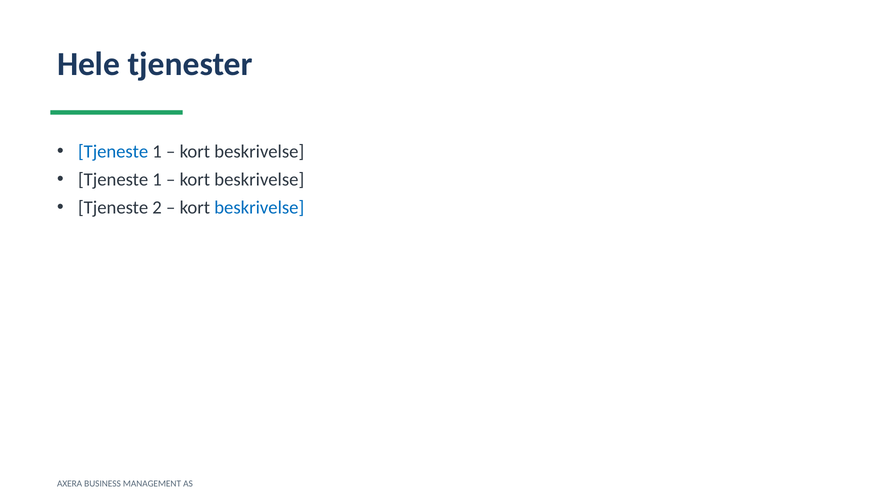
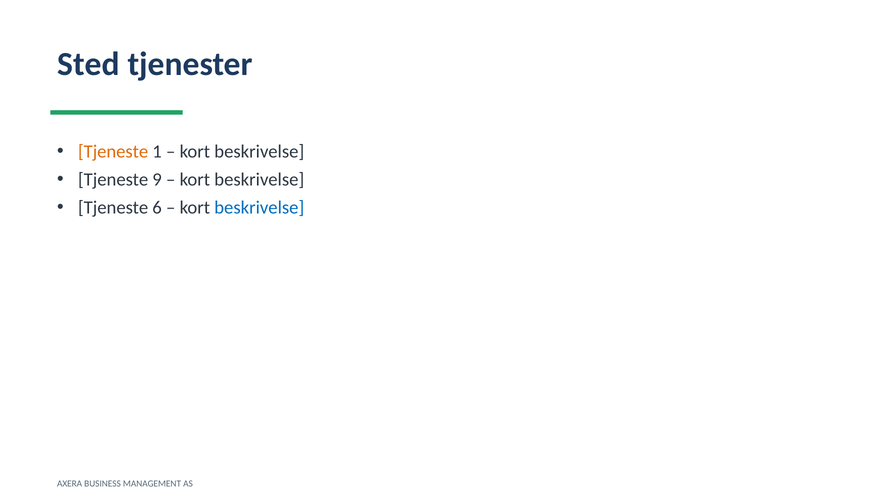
Hele: Hele -> Sted (88, 64)
Tjeneste colour: blue -> orange (113, 152)
1: 1 -> 9 (157, 180)
2: 2 -> 6 (157, 208)
